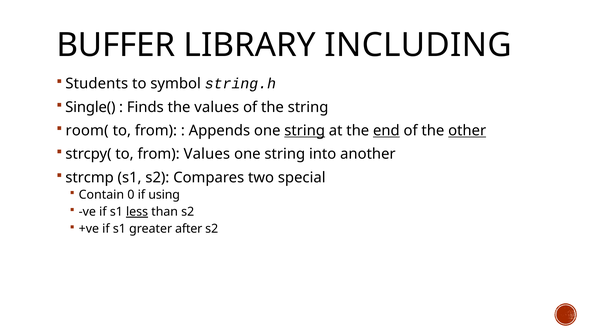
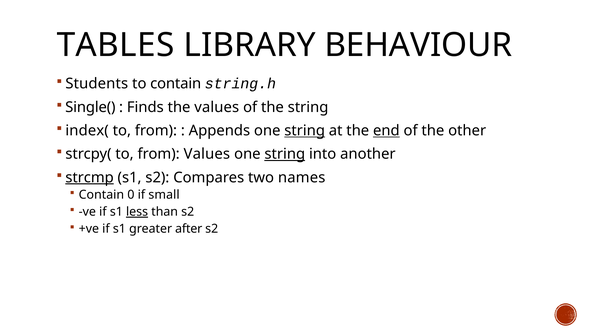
BUFFER: BUFFER -> TABLES (116, 45)
INCLUDING: INCLUDING -> BEHAVIOUR (418, 45)
to symbol: symbol -> contain (176, 84)
room(: room( -> index( (87, 130)
other underline: present -> none (467, 130)
string underline: none -> present (285, 154)
strcmp underline: none -> present (90, 177)
special: special -> names (302, 177)
using: using -> small (164, 194)
